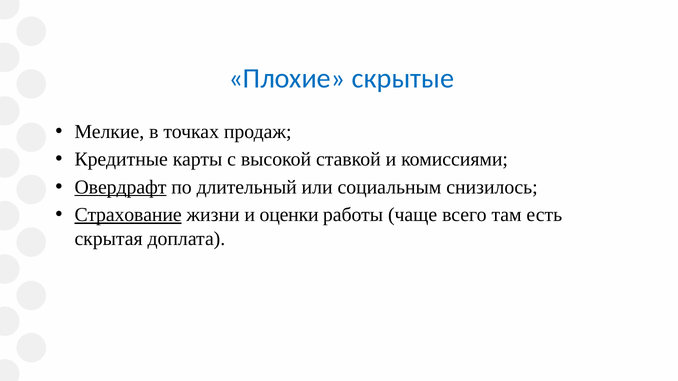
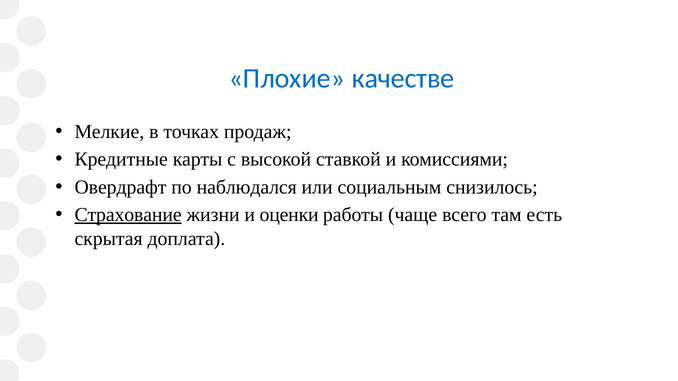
скрытые: скрытые -> качестве (403, 79)
Овердрафт underline: present -> none (120, 187)
длительный: длительный -> наблюдался (247, 187)
